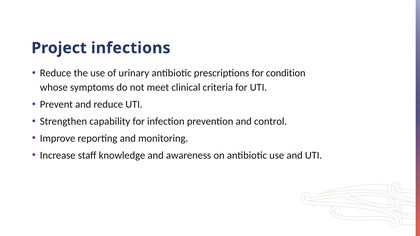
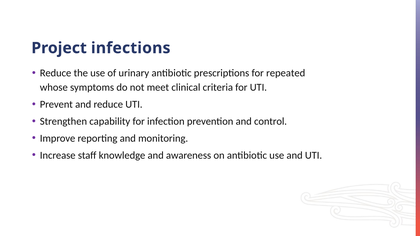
condition: condition -> repeated (286, 73)
